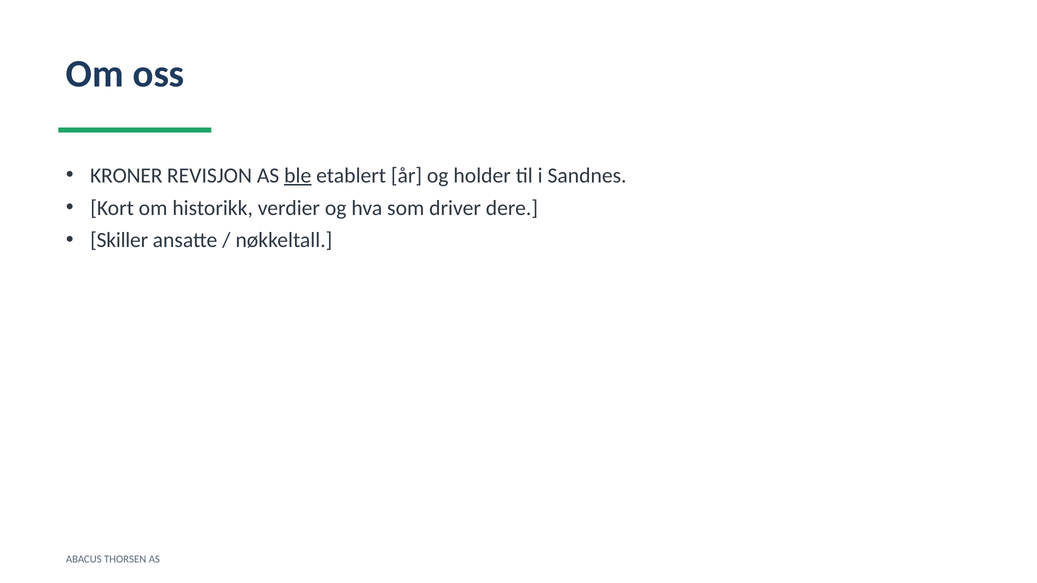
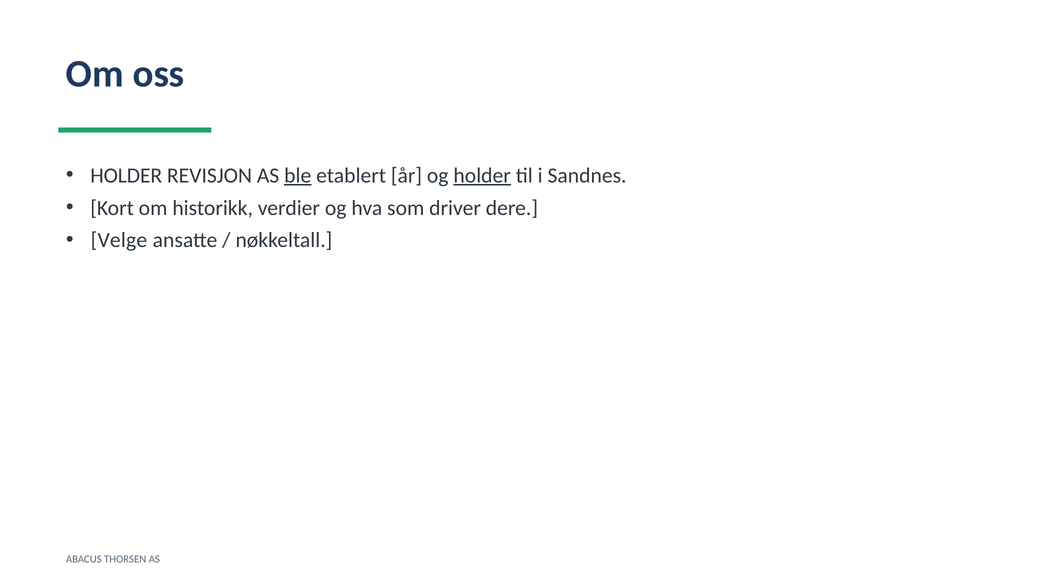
KRONER: KRONER -> HOLDER (126, 176)
holder underline: none -> present (482, 176)
Skiller: Skiller -> Velge (119, 240)
